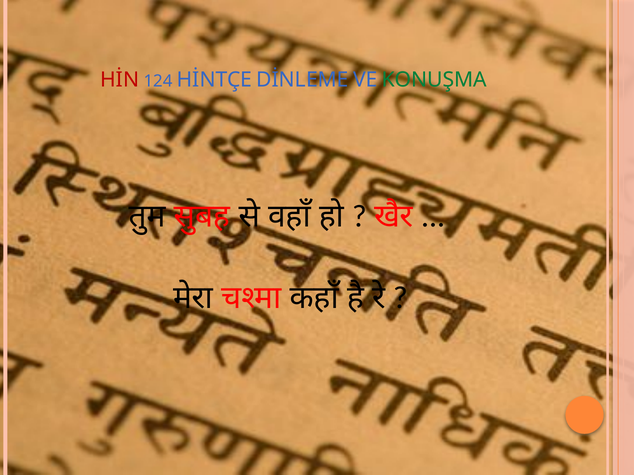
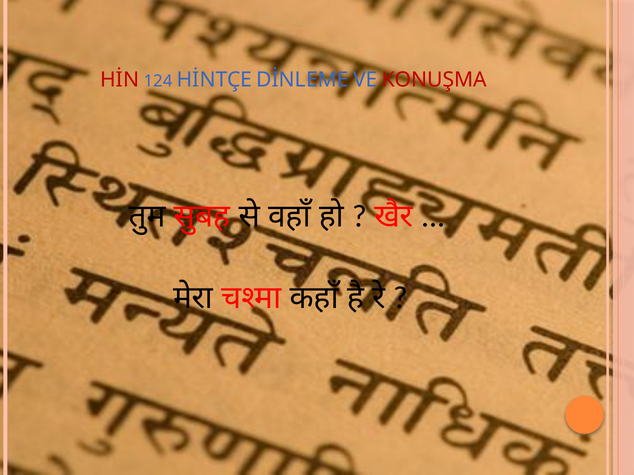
KONUŞMA colour: green -> red (434, 80)
